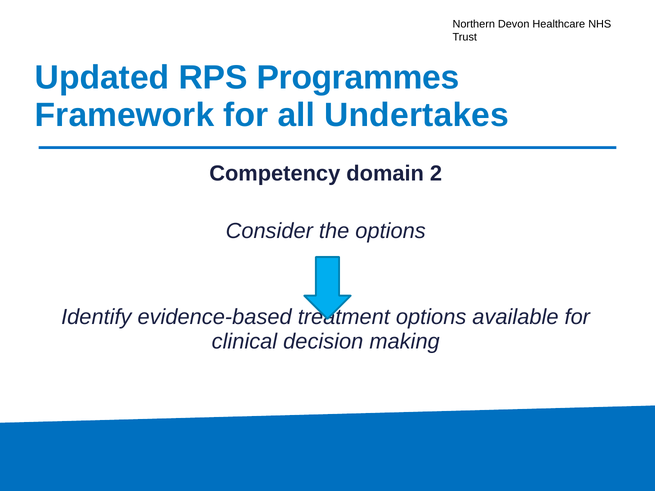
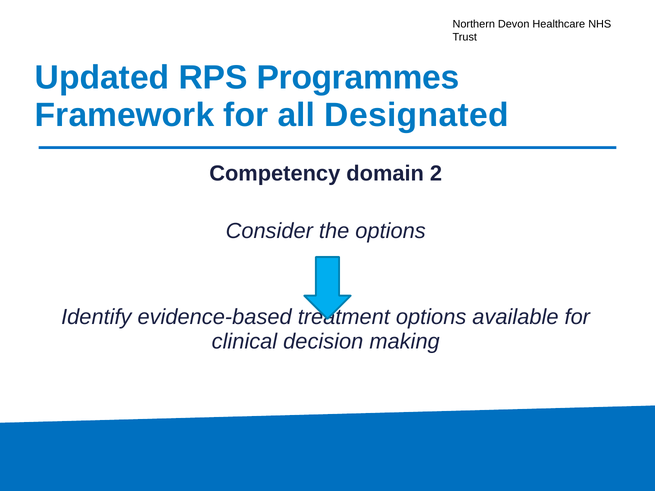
Undertakes: Undertakes -> Designated (417, 115)
